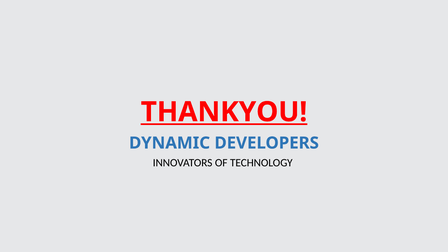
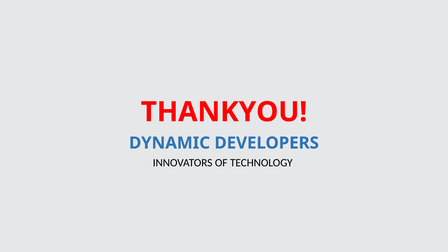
THANKYOU underline: present -> none (224, 112)
